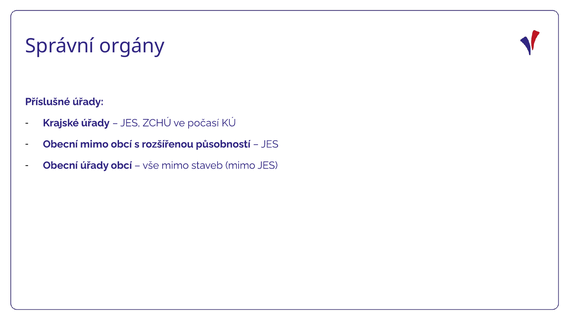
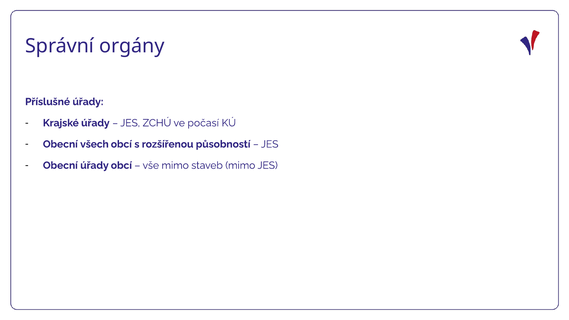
Obecní mimo: mimo -> všech (94, 144)
